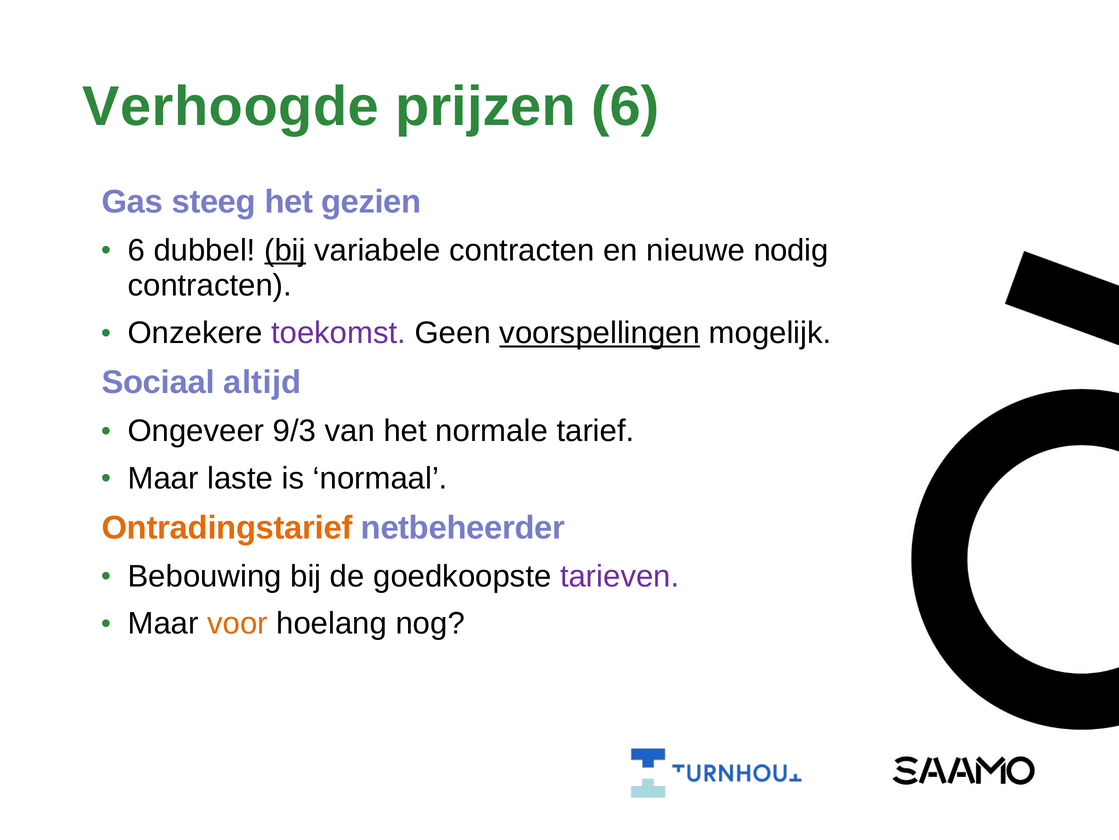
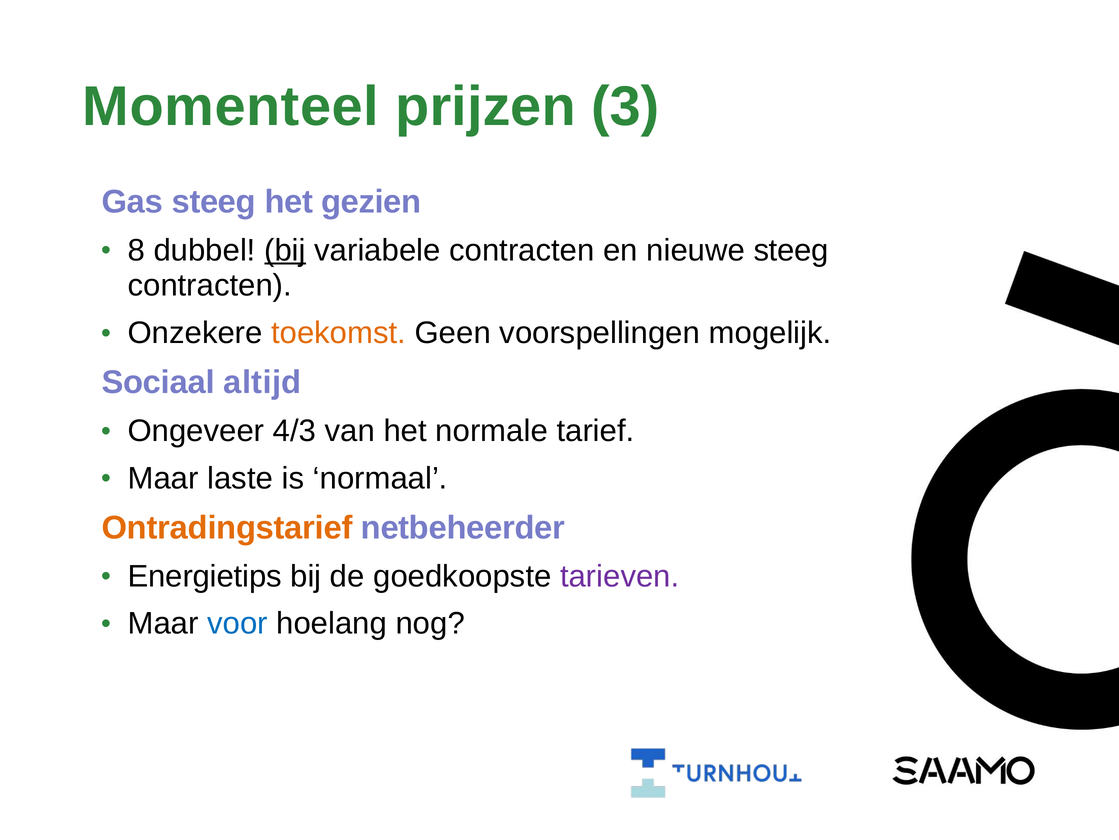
Verhoogde: Verhoogde -> Momenteel (231, 107)
prijzen 6: 6 -> 3 (625, 107)
6: 6 -> 8 (136, 250)
nieuwe nodig: nodig -> steeg (791, 250)
toekomst colour: purple -> orange (339, 333)
voorspellingen underline: present -> none (600, 333)
9/3: 9/3 -> 4/3 (295, 431)
Bebouwing: Bebouwing -> Energietips (205, 576)
voor colour: orange -> blue (237, 623)
